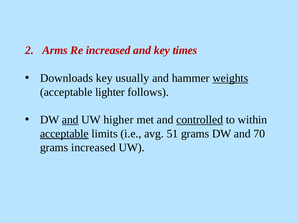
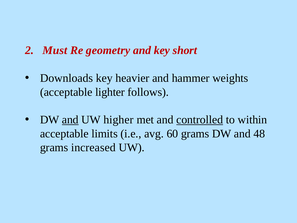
Arms: Arms -> Must (55, 50)
Re increased: increased -> geometry (108, 50)
times: times -> short (185, 50)
usually: usually -> heavier (132, 78)
weights underline: present -> none (230, 78)
acceptable underline: present -> none (64, 133)
51: 51 -> 60 (172, 133)
70: 70 -> 48 (259, 133)
